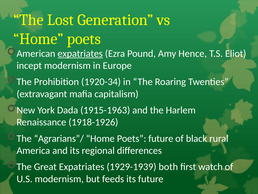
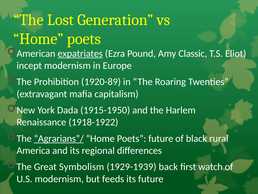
Hence: Hence -> Classic (193, 53)
1920-34: 1920-34 -> 1920-89 (101, 82)
1915-1963: 1915-1963 -> 1915-1950 (105, 110)
1918-1926: 1918-1926 -> 1918-1922 (93, 122)
Agrarians”/ underline: none -> present (59, 138)
Great Expatriates: Expatriates -> Symbolism (82, 166)
both: both -> back (168, 166)
